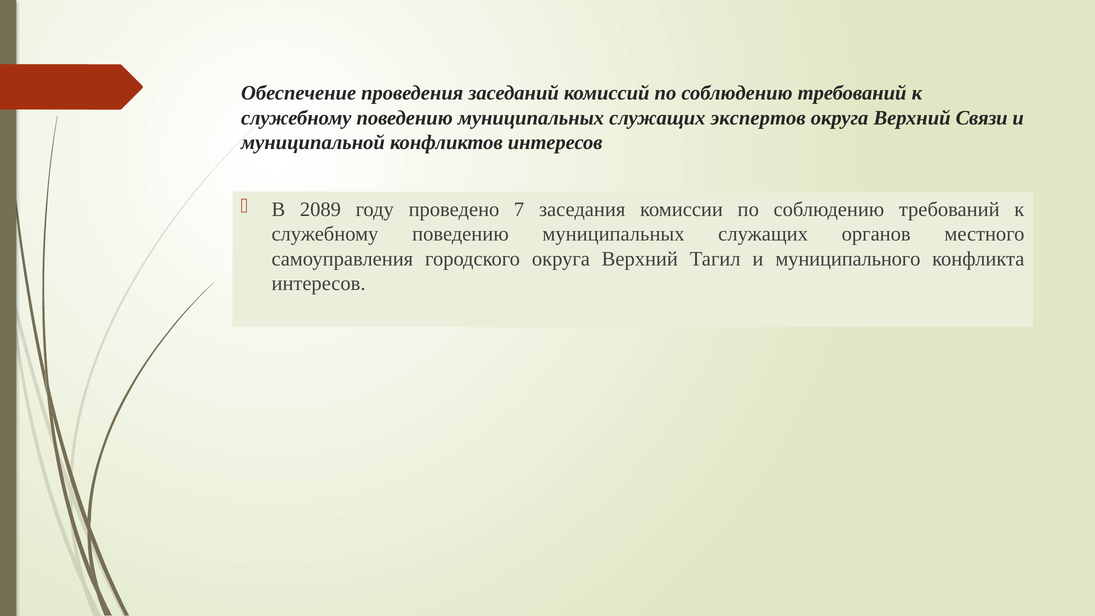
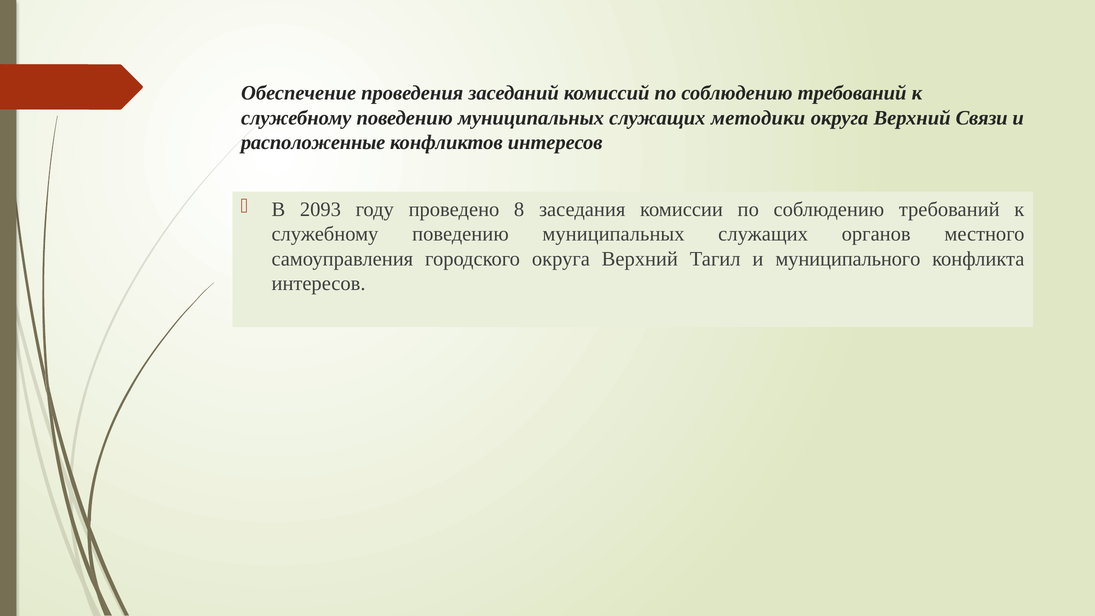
экспертов: экспертов -> методики (758, 118)
муниципальной: муниципальной -> расположенные (313, 142)
2089: 2089 -> 2093 (320, 209)
7: 7 -> 8 (519, 209)
